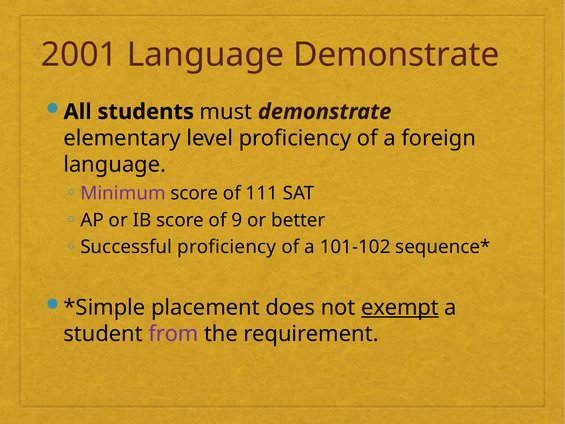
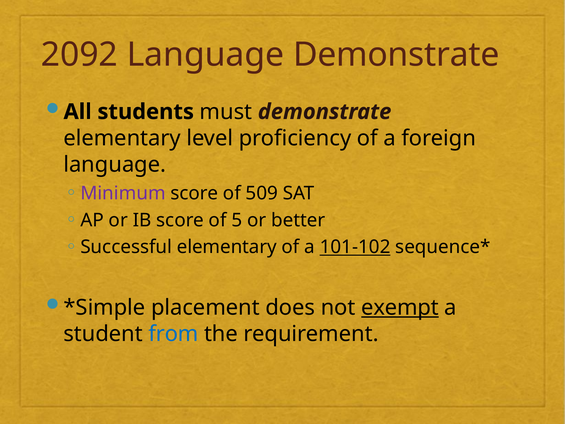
2001: 2001 -> 2092 (79, 55)
111: 111 -> 509 (262, 193)
9: 9 -> 5 (237, 220)
Successful proficiency: proficiency -> elementary (227, 247)
101-102 underline: none -> present (355, 247)
from colour: purple -> blue (173, 334)
